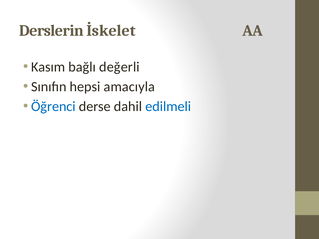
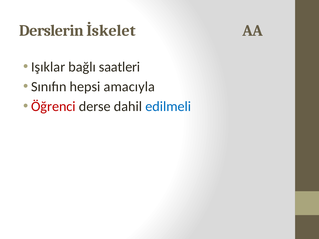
Kasım: Kasım -> Işıklar (48, 67)
değerli: değerli -> saatleri (120, 67)
Öğrenci colour: blue -> red (53, 107)
